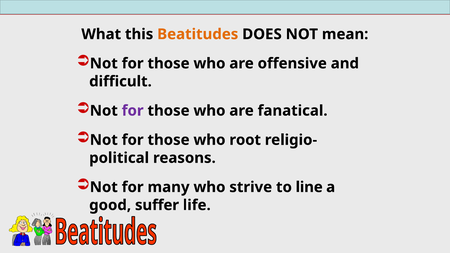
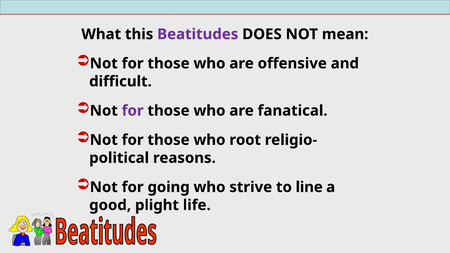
Beatitudes colour: orange -> purple (198, 34)
many: many -> going (169, 187)
suffer: suffer -> plight (157, 205)
